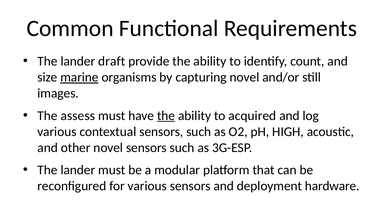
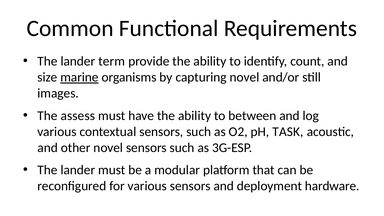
draft: draft -> term (112, 61)
the underline: present -> none (166, 116)
acquired: acquired -> between (252, 116)
HIGH: HIGH -> TASK (288, 132)
